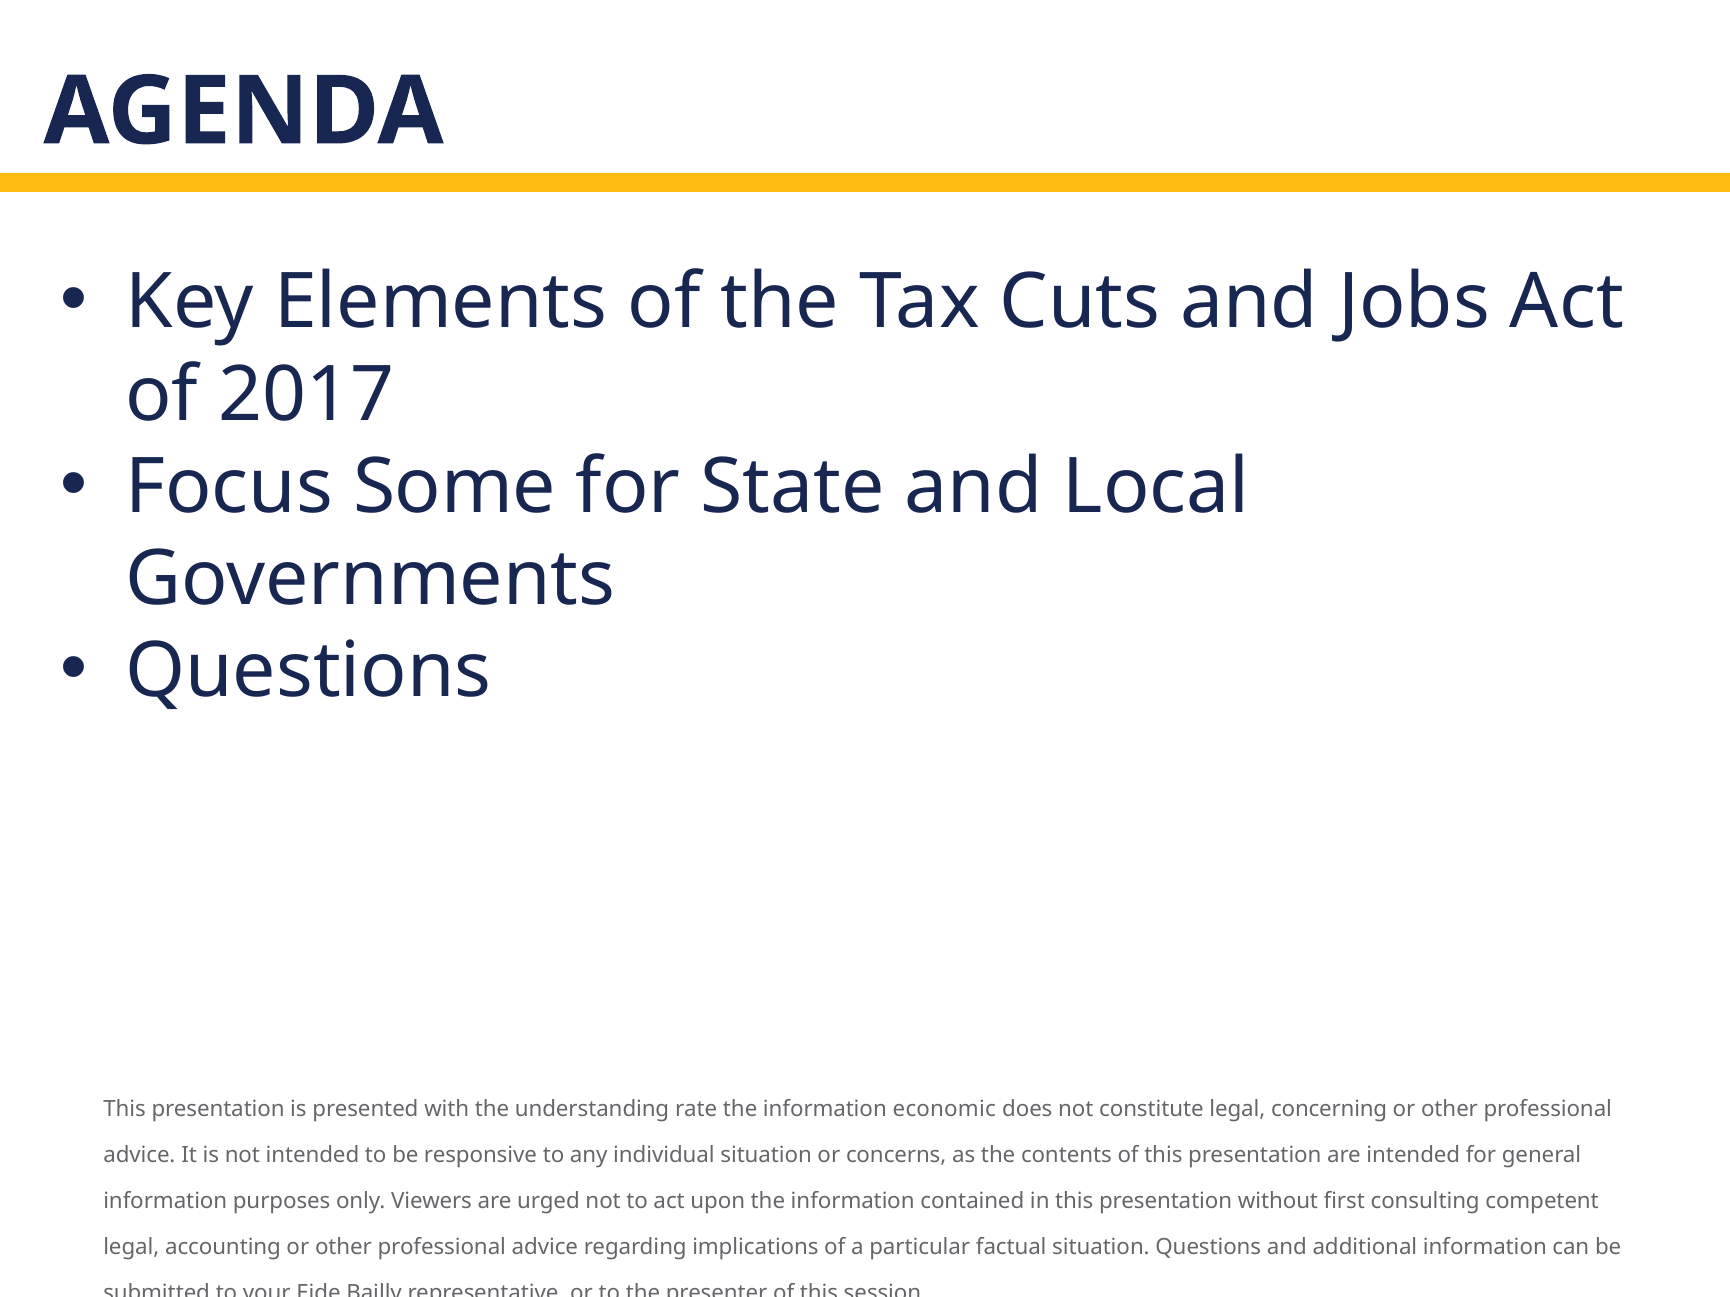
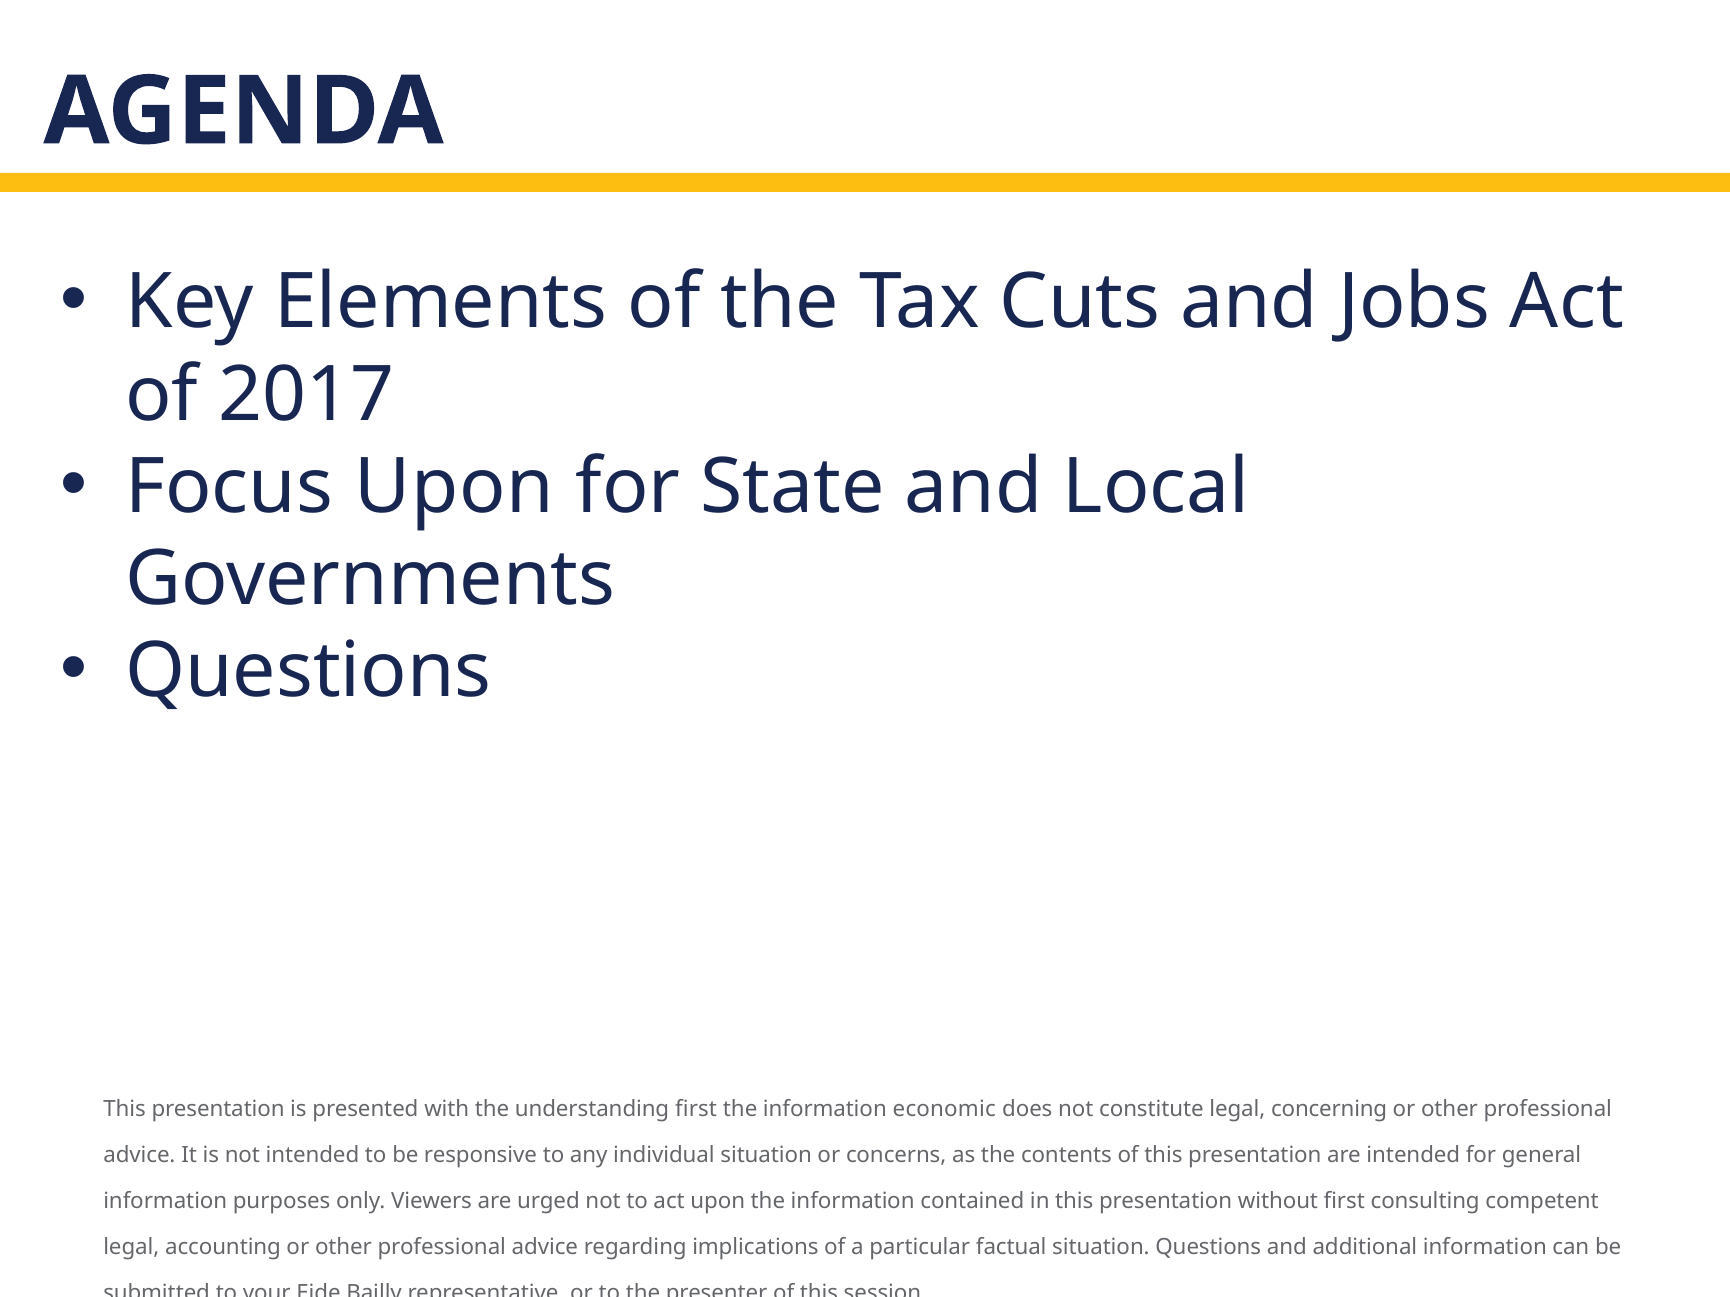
Focus Some: Some -> Upon (454, 487)
understanding rate: rate -> first (696, 1109)
